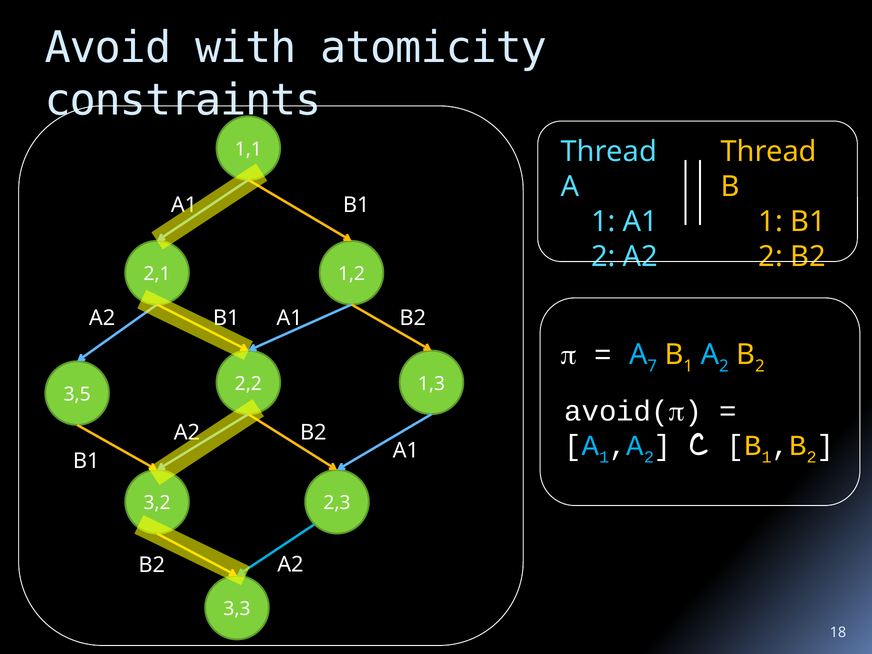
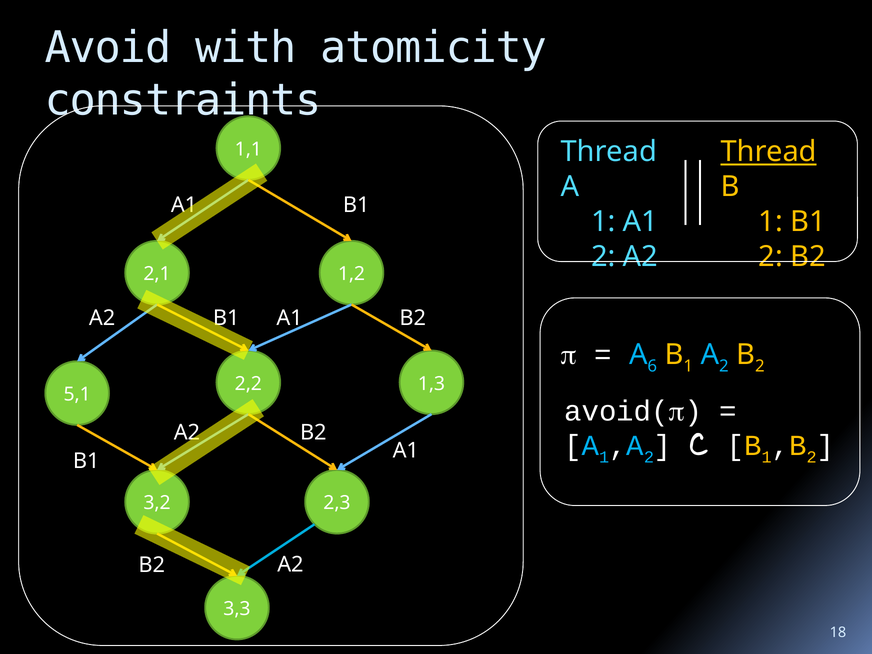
Thread underline: none -> present (769, 152)
7: 7 -> 6 (652, 366)
3,5: 3,5 -> 5,1 (77, 394)
